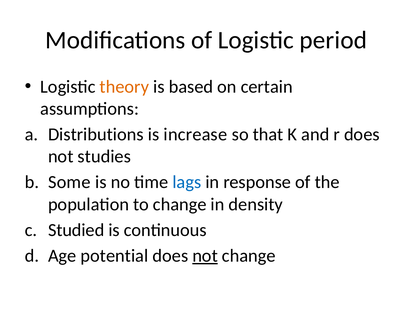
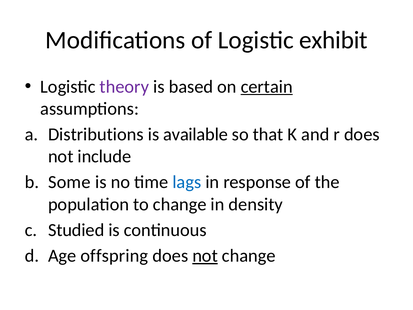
period: period -> exhibit (333, 40)
theory colour: orange -> purple (124, 87)
certain underline: none -> present (267, 87)
increase: increase -> available (196, 134)
studies: studies -> include (104, 156)
potential: potential -> offspring (114, 256)
